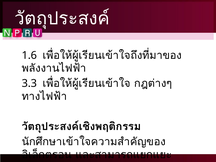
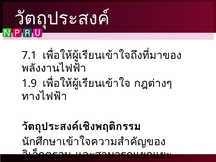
1.6: 1.6 -> 7.1 (29, 55)
3.3: 3.3 -> 1.9 (29, 83)
